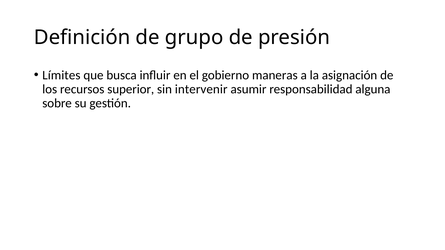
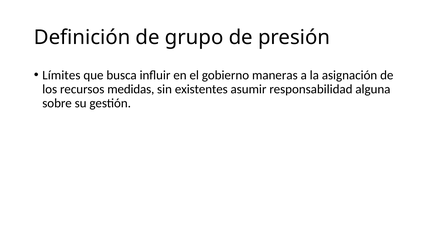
superior: superior -> medidas (131, 89)
intervenir: intervenir -> existentes (201, 89)
